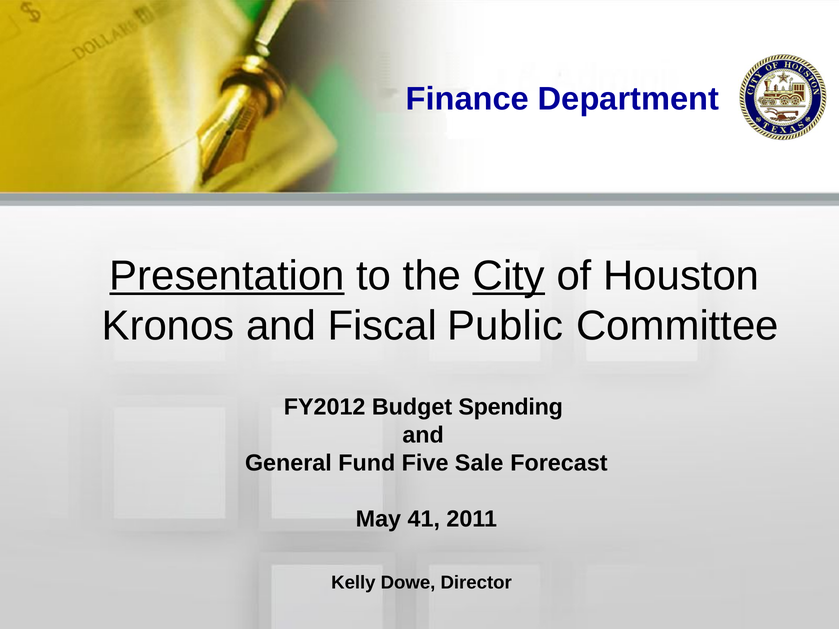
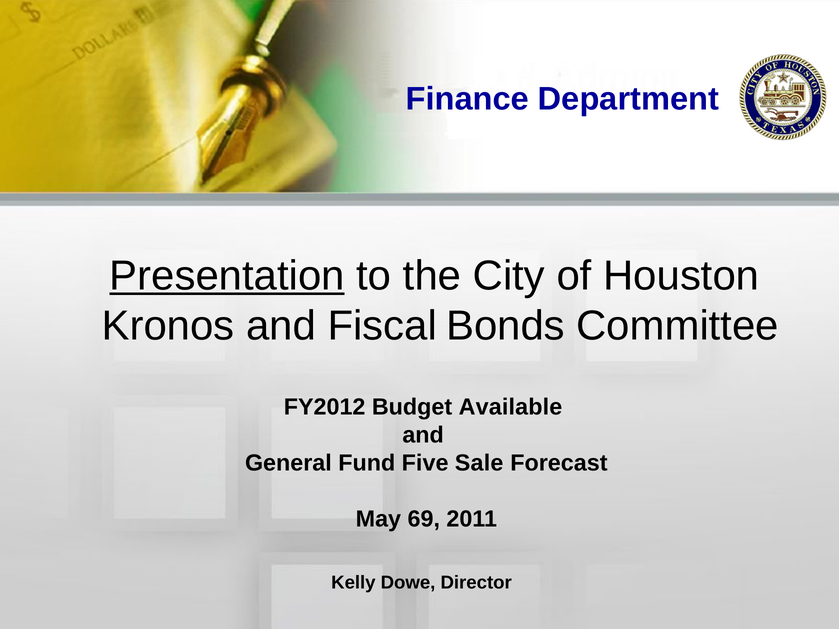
City underline: present -> none (509, 276)
Public: Public -> Bonds (506, 326)
Spending: Spending -> Available (510, 407)
41: 41 -> 69 (424, 519)
